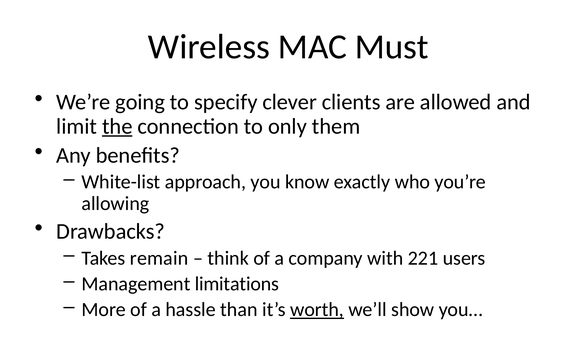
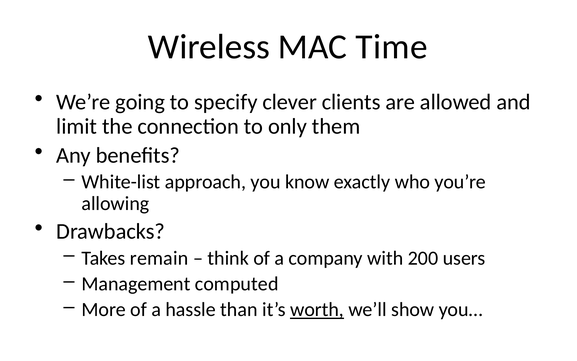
Must: Must -> Time (392, 47)
the underline: present -> none (117, 126)
221: 221 -> 200 (423, 258)
limitations: limitations -> computed (237, 284)
